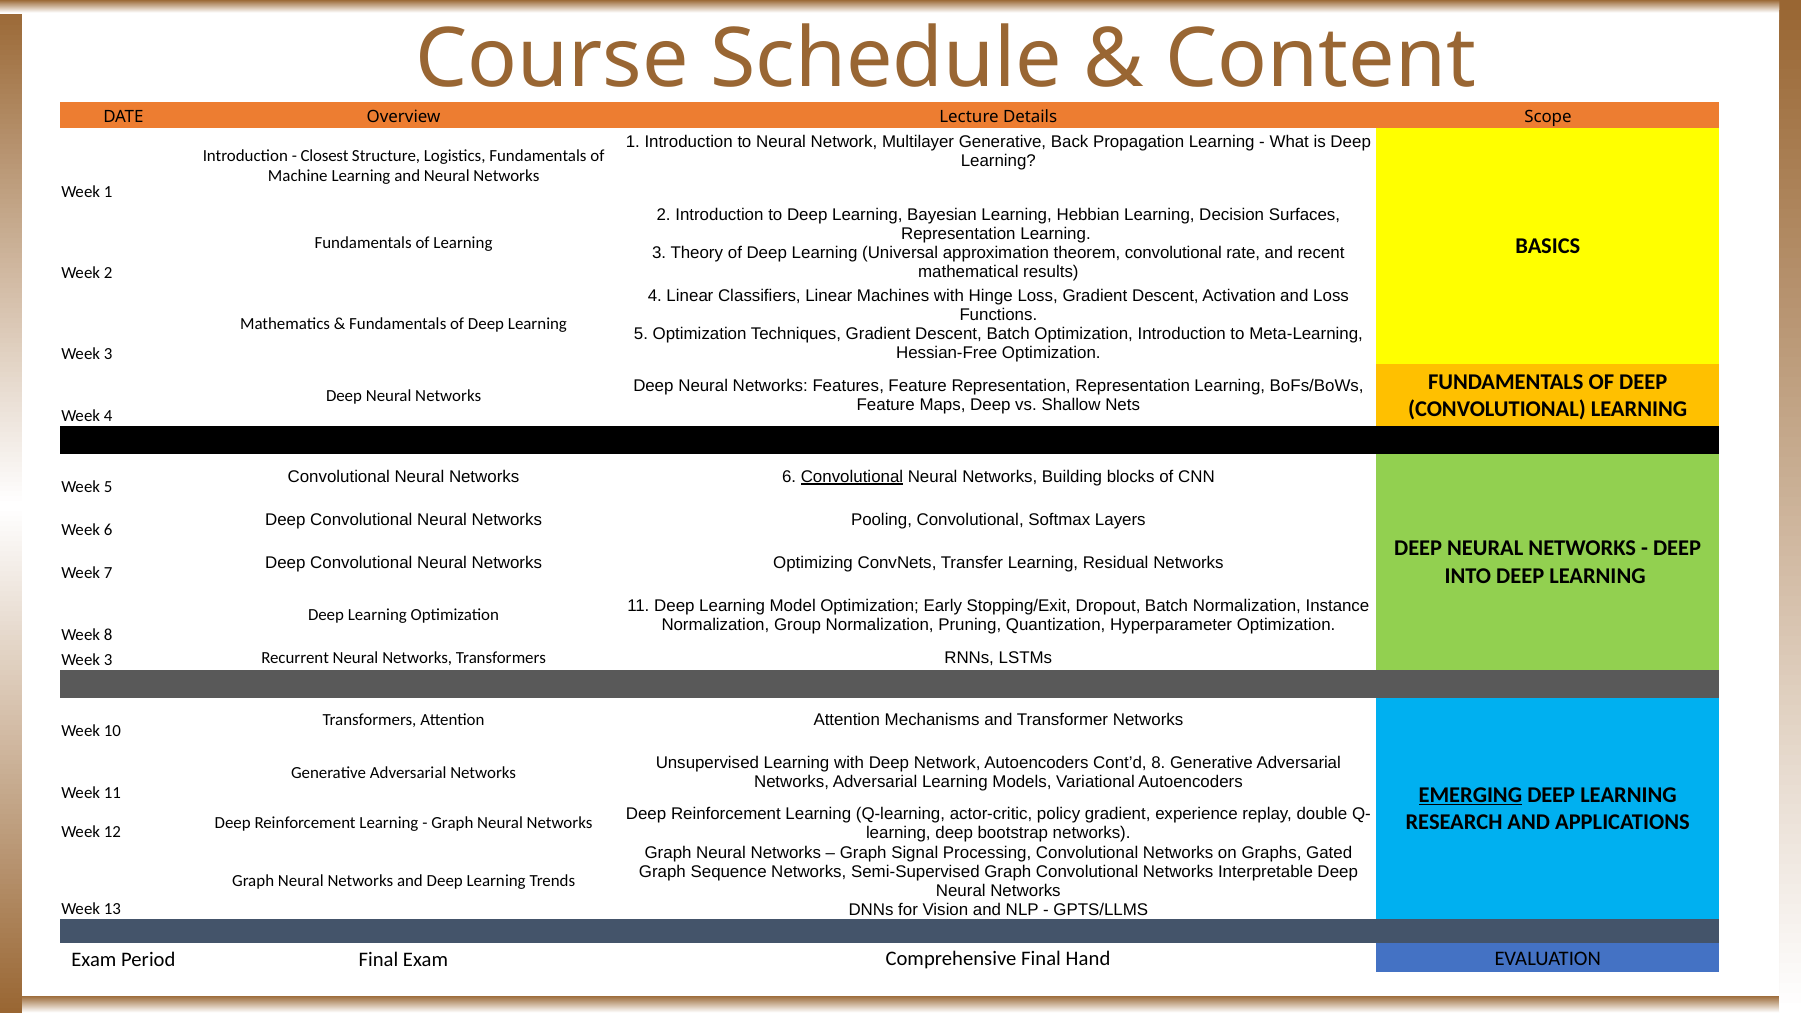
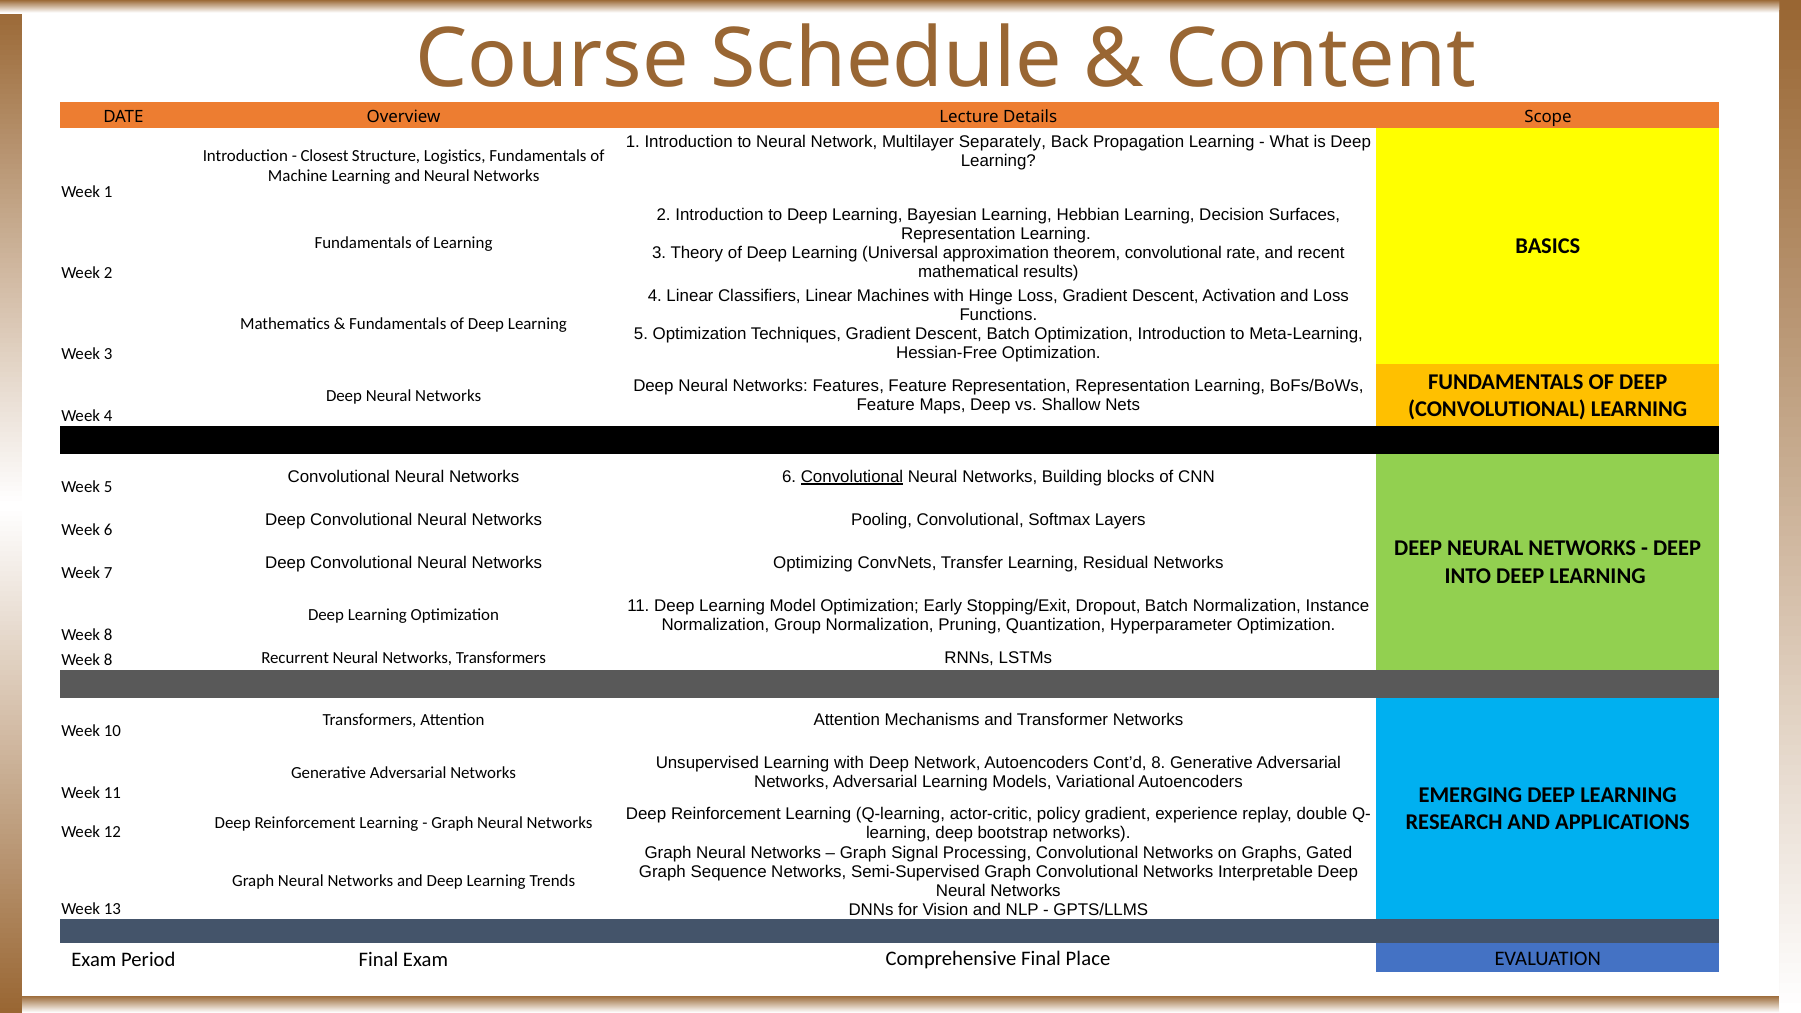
Multilayer Generative: Generative -> Separately (1002, 142)
3: 3 -> 8 (108, 659)
EMERGING underline: present -> none (1470, 795)
Hand: Hand -> Place (1088, 958)
